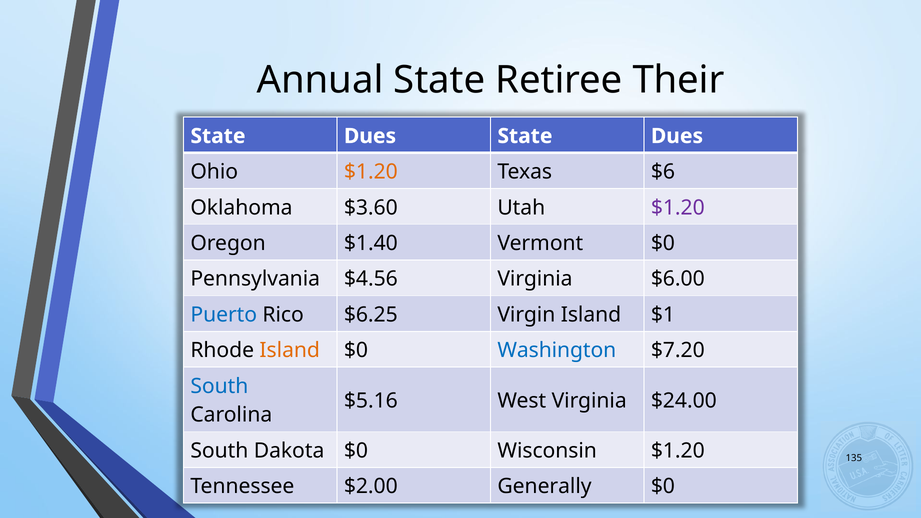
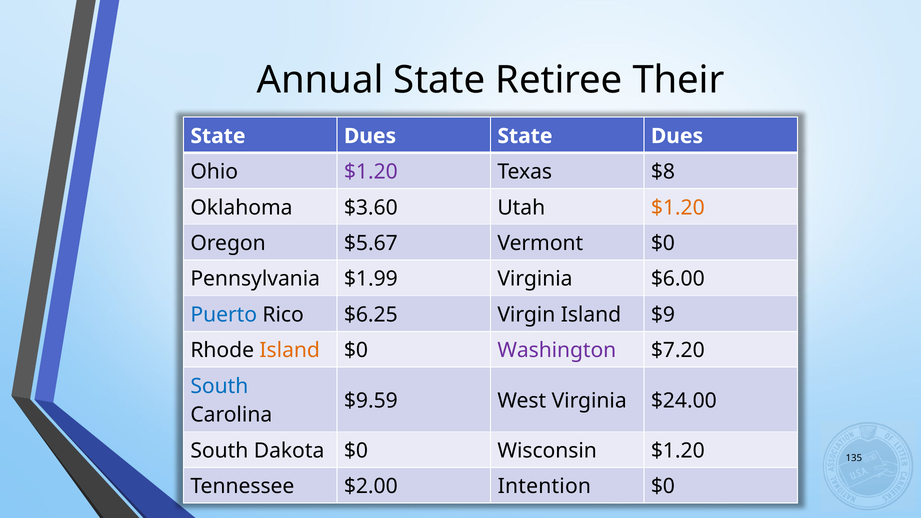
$1.20 colour: orange -> purple (371, 172)
$6: $6 -> $8 (663, 172)
$1.20 colour: purple -> orange (678, 208)
$1.40: $1.40 -> $5.67 (371, 243)
$4.56: $4.56 -> $1.99 (371, 279)
$1: $1 -> $9 (663, 315)
Washington colour: blue -> purple (557, 351)
$5.16: $5.16 -> $9.59 (371, 401)
Generally: Generally -> Intention (544, 487)
